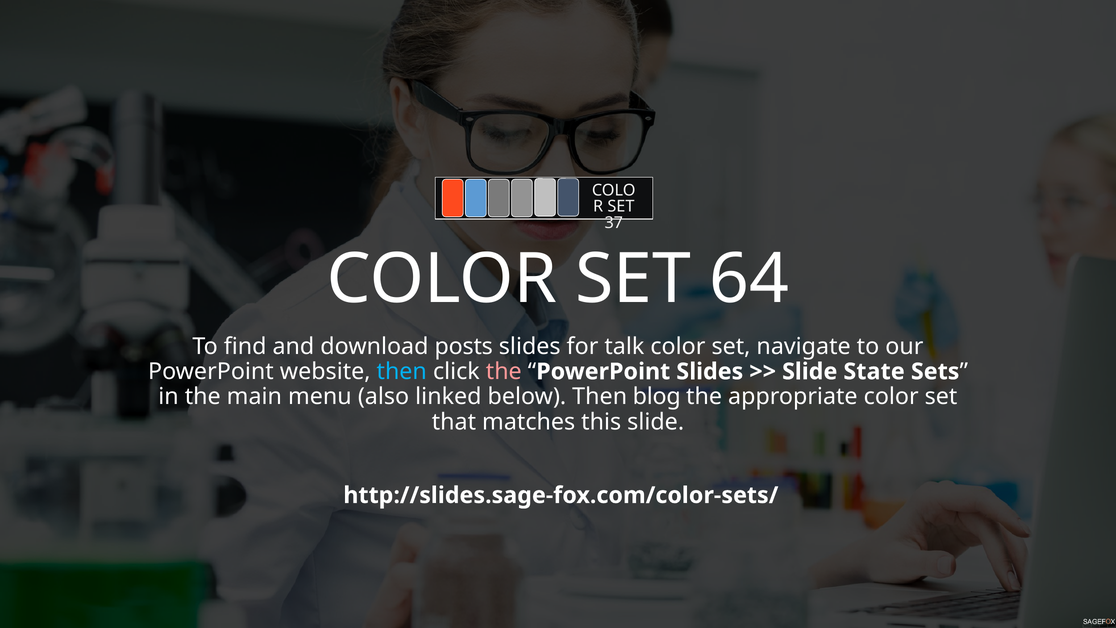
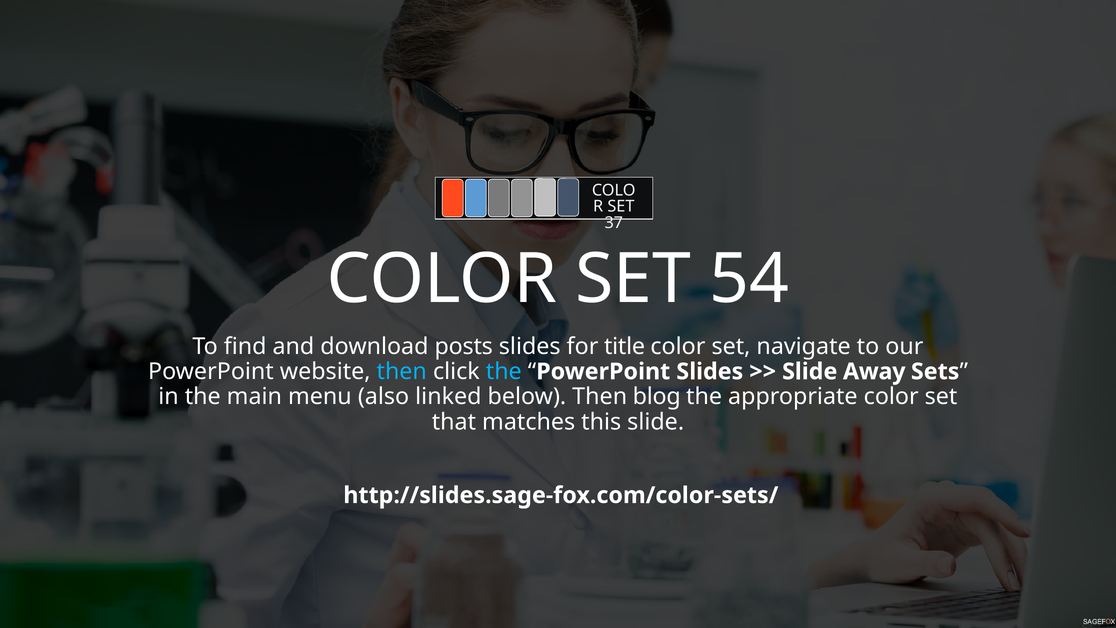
64: 64 -> 54 (749, 279)
talk: talk -> title (625, 346)
the colour: pink -> light blue (504, 371)
State: State -> Away (874, 371)
